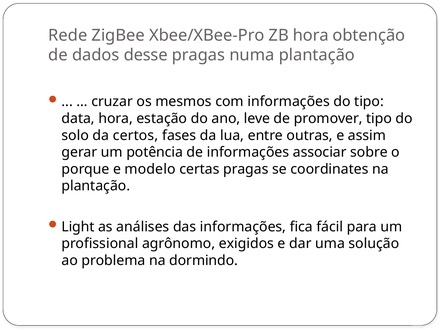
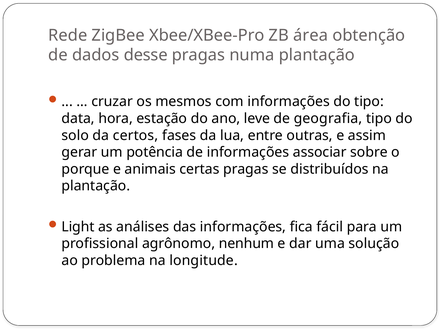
ZB hora: hora -> área (311, 35)
promover: promover -> geografia (328, 119)
modelo: modelo -> animais (150, 169)
coordinates: coordinates -> distribuídos (330, 169)
exigidos: exigidos -> nenhum (246, 244)
dormindo: dormindo -> longitude (204, 260)
